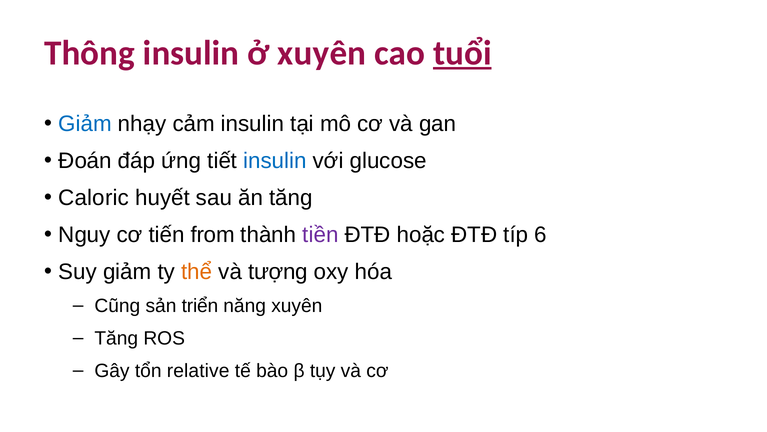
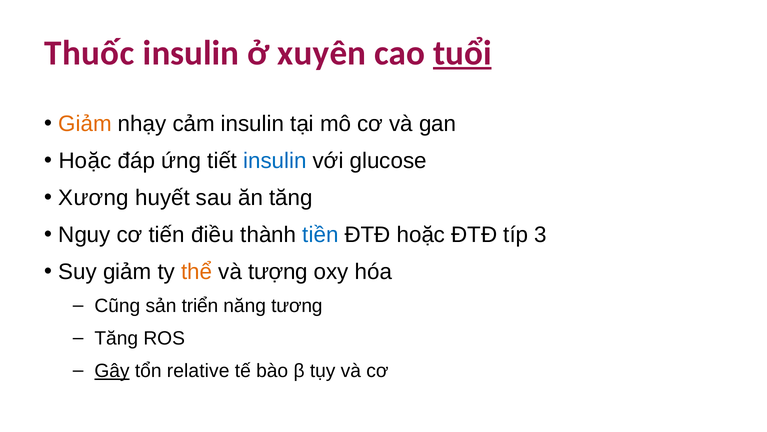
Thông: Thông -> Thuốc (89, 53)
Giảm colour: blue -> orange (85, 124)
Đoán: Đoán -> Hoặc (85, 161)
Caloric: Caloric -> Xương (94, 198)
from: from -> điều (212, 235)
tiền colour: purple -> blue (320, 235)
6: 6 -> 3 (541, 235)
năng xuyên: xuyên -> tương (297, 306)
Gây underline: none -> present (112, 371)
